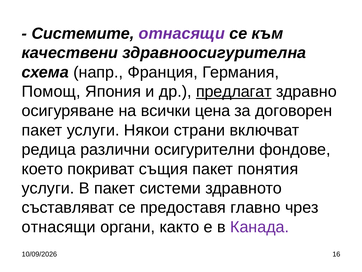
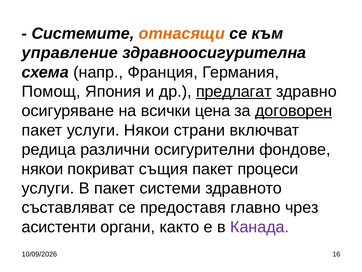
отнасящи colour: purple -> orange (182, 33)
качествени: качествени -> управление (70, 53)
договорен underline: none -> present (294, 111)
което: което -> някои (42, 169)
понятия: понятия -> процеси (268, 169)
отнасящи: отнасящи -> асистенти (59, 227)
